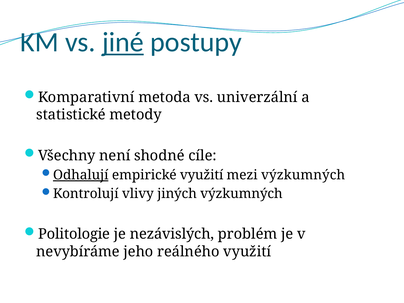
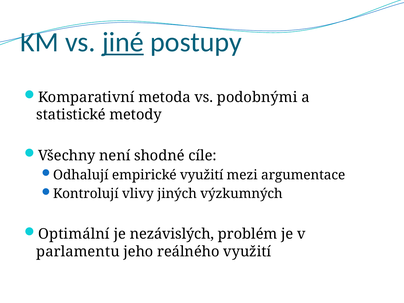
univerzální: univerzální -> podobnými (257, 97)
Odhalují underline: present -> none (81, 175)
mezi výzkumných: výzkumných -> argumentace (303, 175)
Politologie: Politologie -> Optimální (74, 234)
nevybíráme: nevybíráme -> parlamentu (78, 252)
